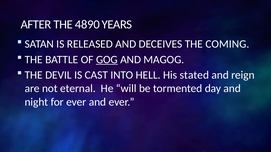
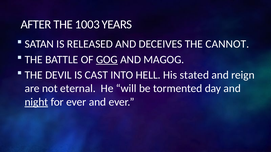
4890: 4890 -> 1003 (87, 25)
COMING: COMING -> CANNOT (227, 44)
night underline: none -> present (36, 102)
